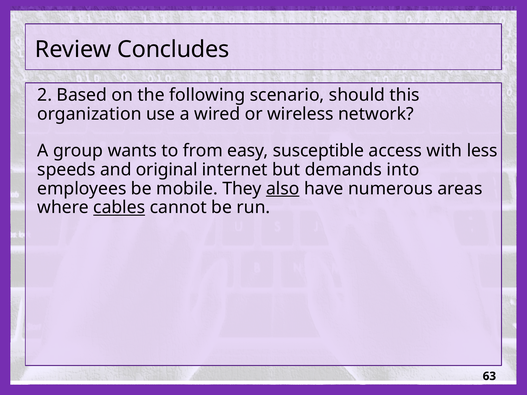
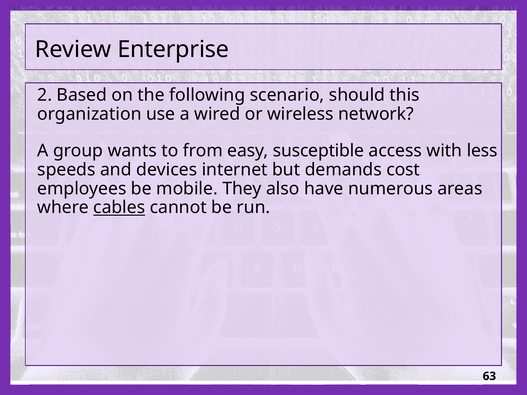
Concludes: Concludes -> Enterprise (173, 49)
original: original -> devices (167, 170)
into: into -> cost (403, 170)
also underline: present -> none (283, 189)
